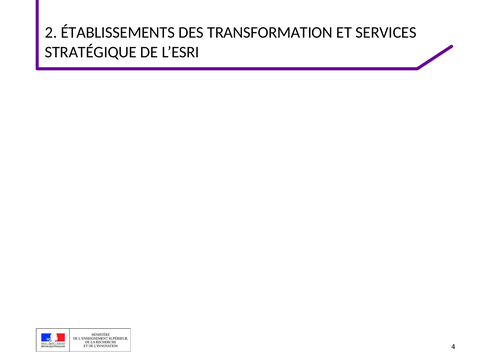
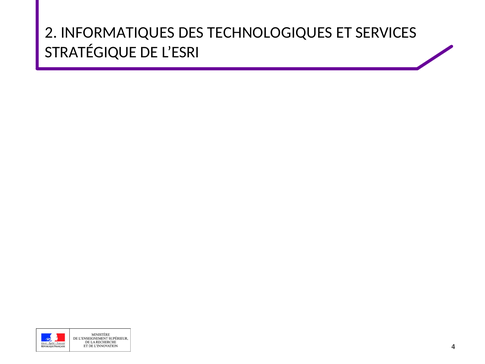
ÉTABLISSEMENTS: ÉTABLISSEMENTS -> INFORMATIQUES (118, 33)
TRANSFORMATION: TRANSFORMATION -> TECHNOLOGIQUES (270, 33)
